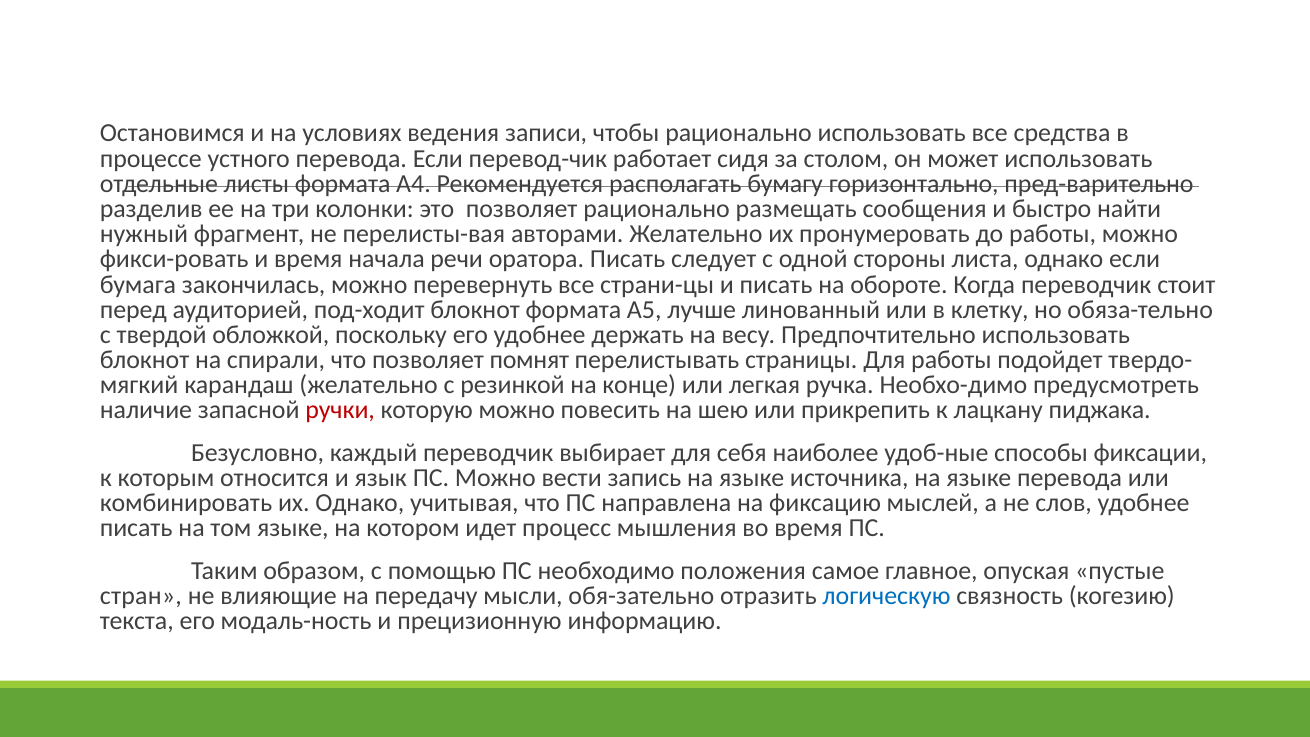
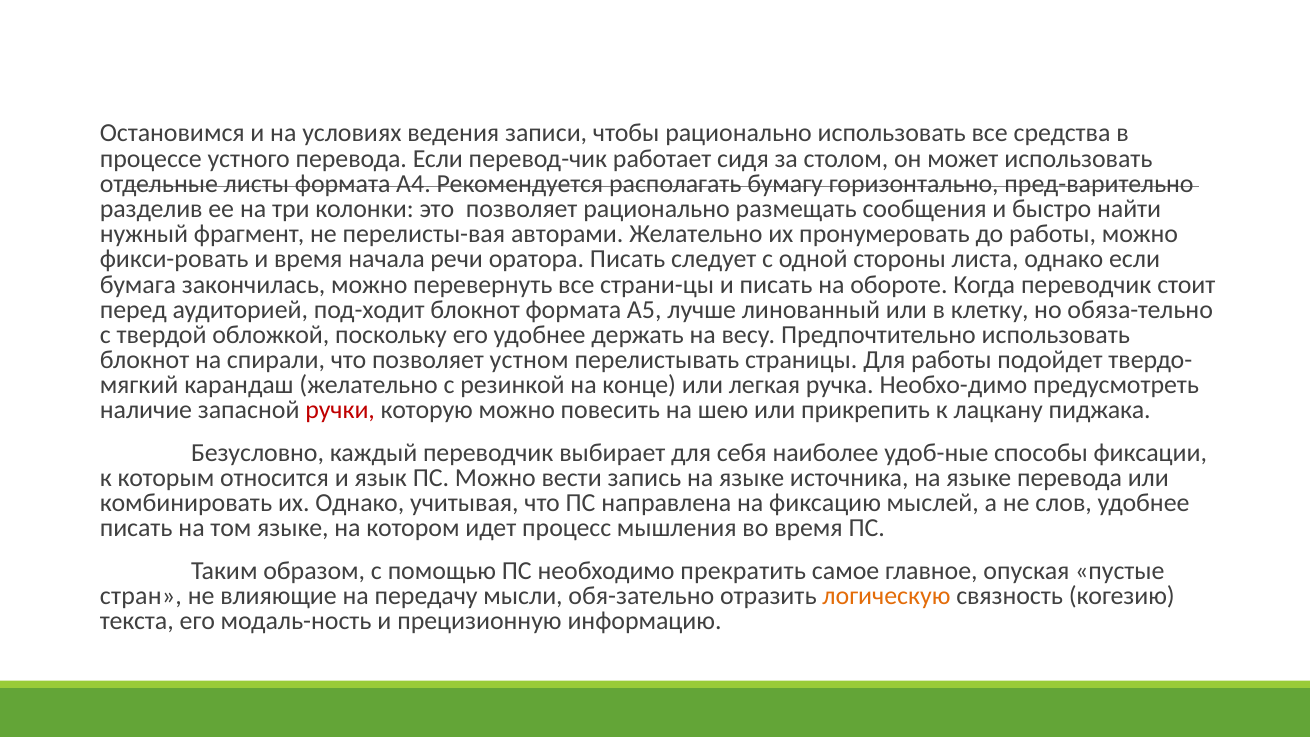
помнят: помнят -> устном (529, 360)
положения: положения -> прекратить (743, 571)
логическую colour: blue -> orange (886, 596)
